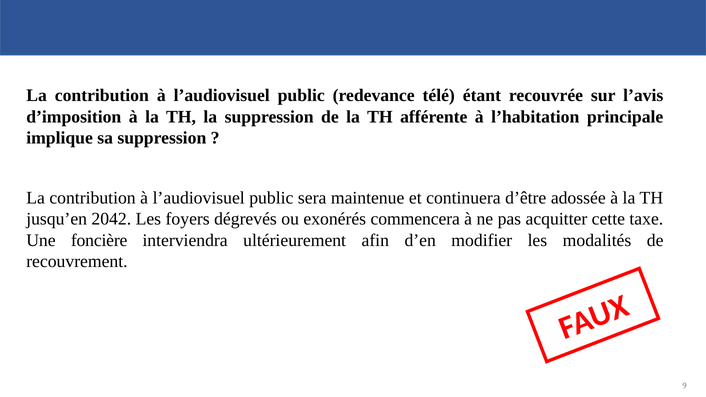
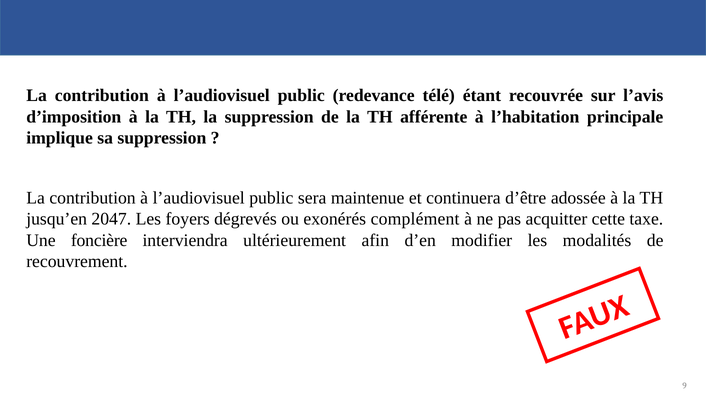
2042: 2042 -> 2047 (111, 219)
commencera: commencera -> complément (415, 219)
